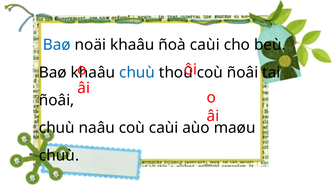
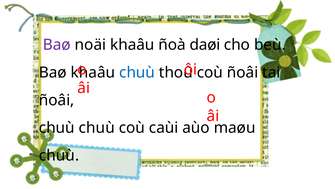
Baø colour: blue -> purple (57, 45)
ñoà caùi: caùi -> daøi (205, 45)
chuù naâu: naâu -> chuù (97, 128)
